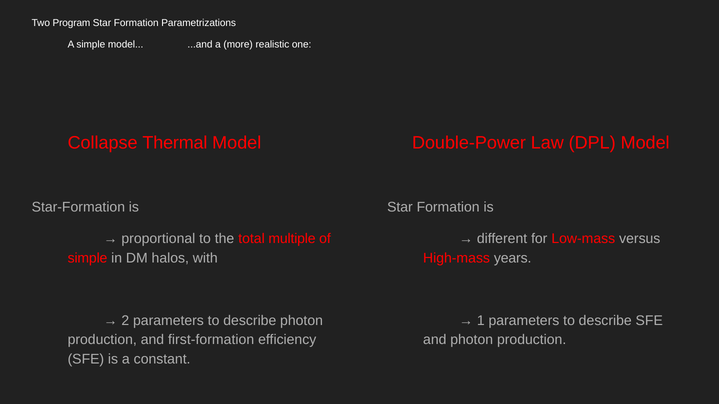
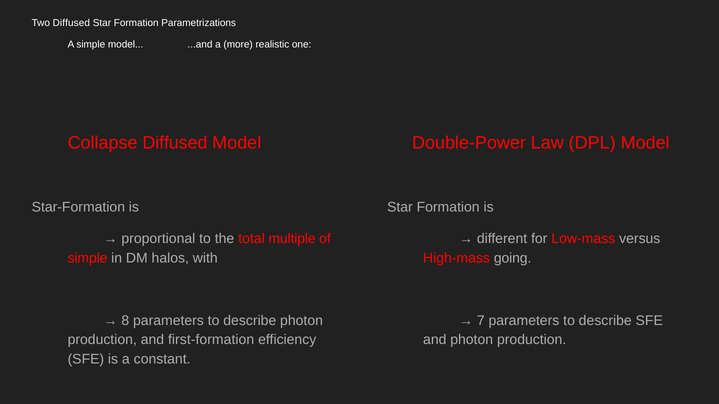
Two Program: Program -> Diffused (71, 23)
Collapse Thermal: Thermal -> Diffused (175, 143)
years: years -> going (513, 258)
2: 2 -> 8 (125, 321)
1: 1 -> 7 (481, 321)
